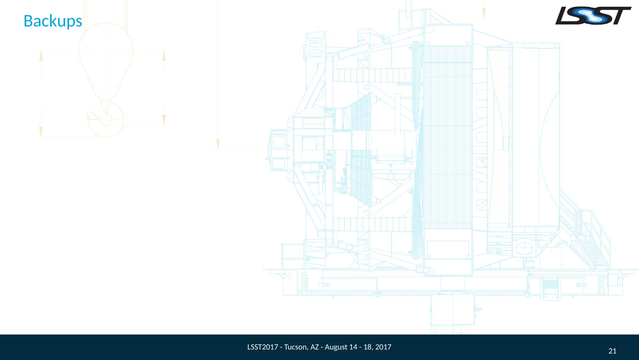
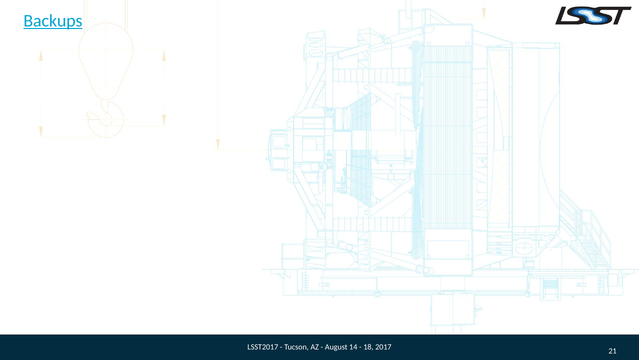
Backups underline: none -> present (53, 21)
